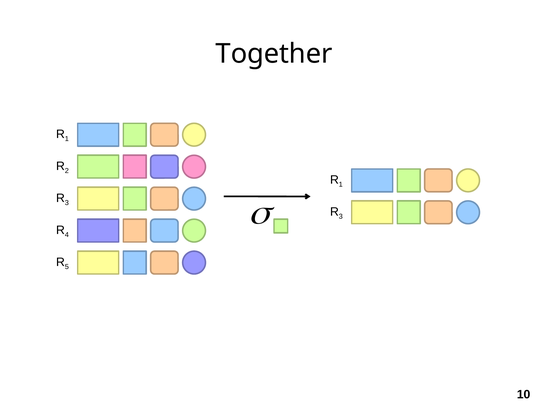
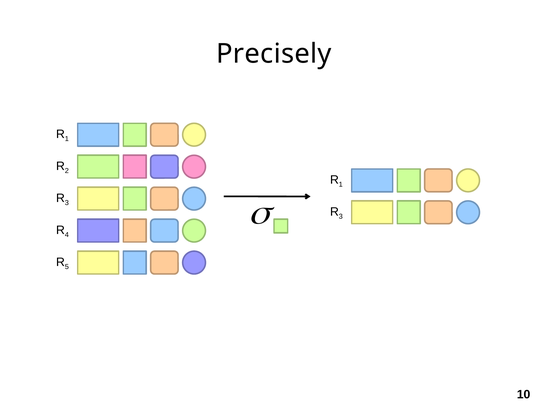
Together: Together -> Precisely (274, 54)
